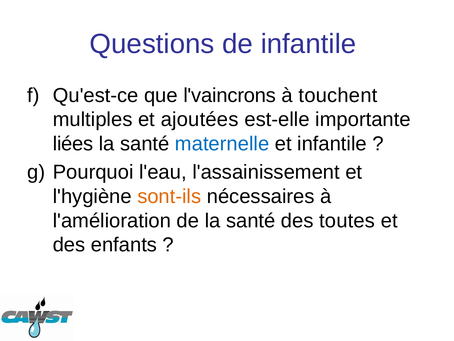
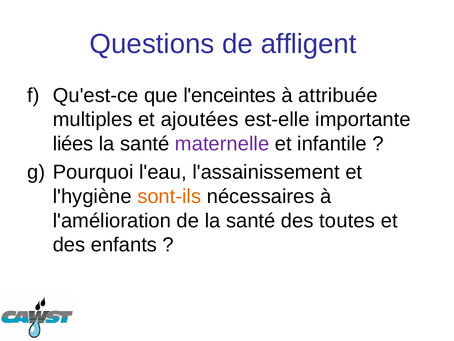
de infantile: infantile -> affligent (309, 44)
l'vaincrons: l'vaincrons -> l'enceintes (230, 95)
touchent: touchent -> attribuée (338, 95)
maternelle colour: blue -> purple (222, 144)
